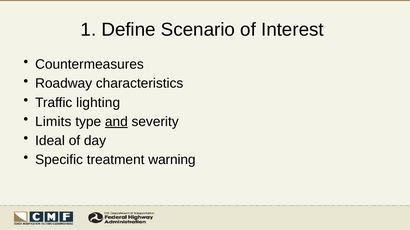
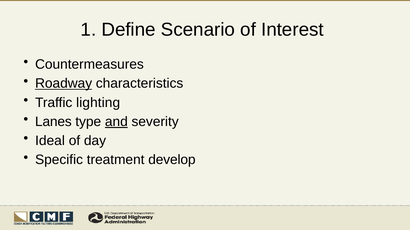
Roadway underline: none -> present (64, 84)
Limits: Limits -> Lanes (53, 122)
warning: warning -> develop (172, 160)
